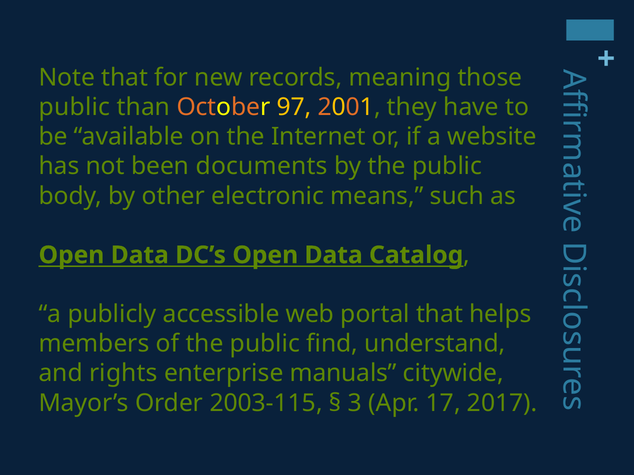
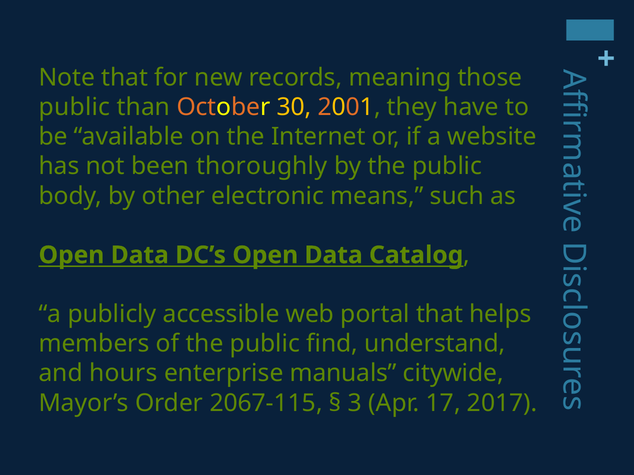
97: 97 -> 30 (294, 107)
documents: documents -> thoroughly (262, 167)
rights: rights -> hours (123, 374)
2003-115: 2003-115 -> 2067-115 (266, 403)
